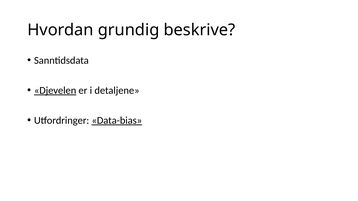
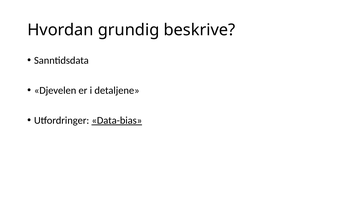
Djevelen underline: present -> none (55, 91)
